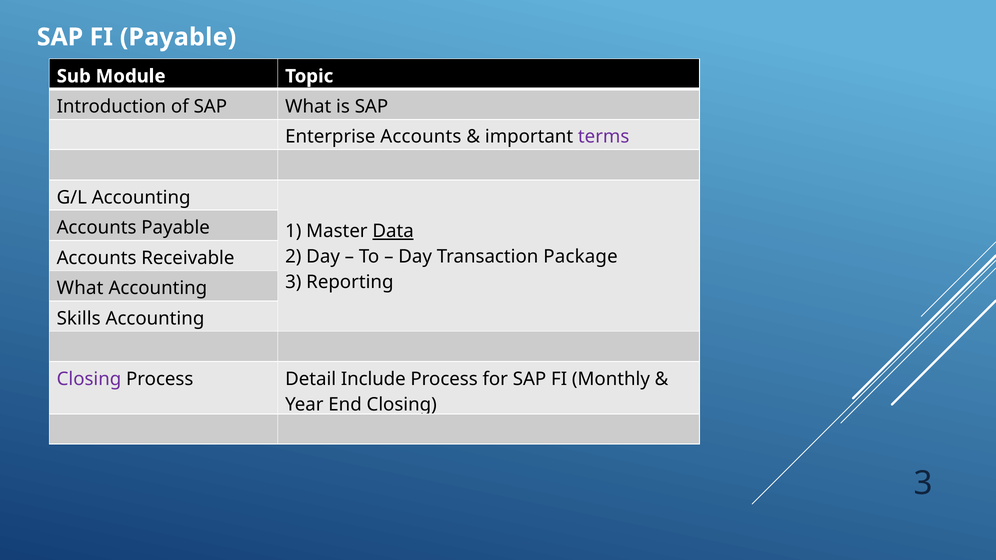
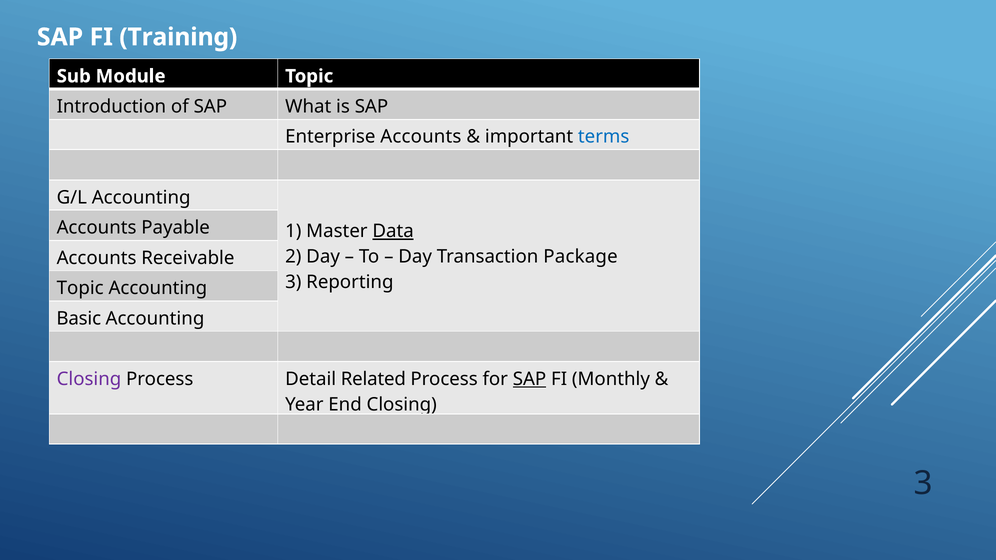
FI Payable: Payable -> Training (178, 37)
terms colour: purple -> blue (604, 137)
What: What -> Topic (80, 288)
Skills: Skills -> Basic (79, 319)
Include: Include -> Related (373, 379)
SAP underline: none -> present (530, 379)
